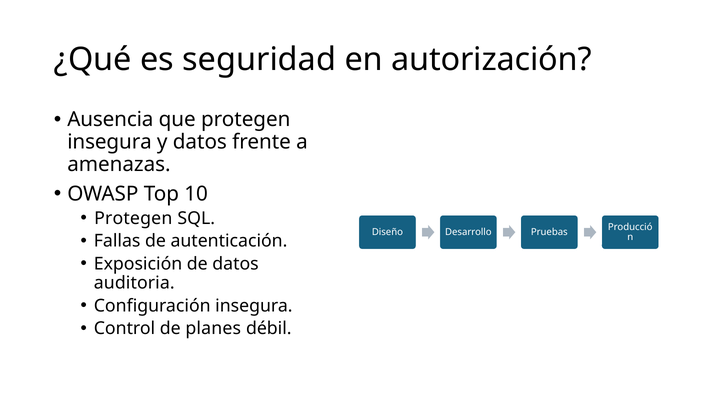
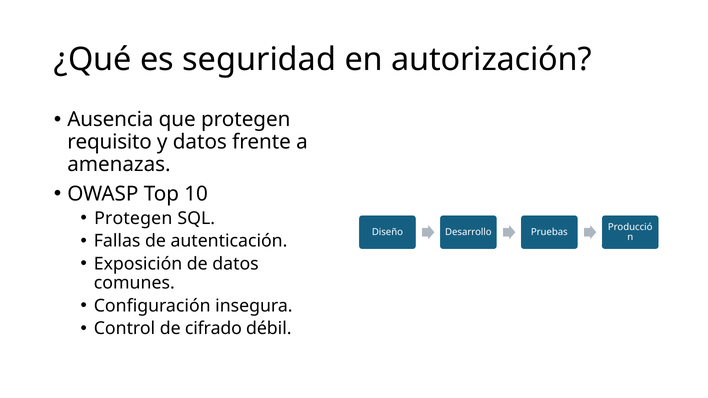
insegura: insegura -> requisito (110, 142)
auditoria: auditoria -> comunes (134, 283)
planes: planes -> cifrado (213, 329)
